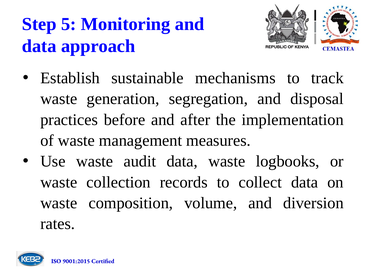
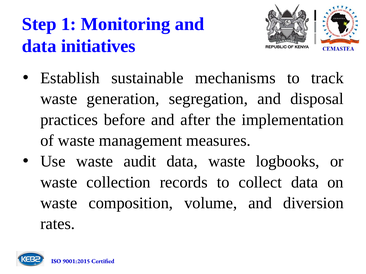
5: 5 -> 1 (69, 24)
approach: approach -> initiatives (98, 46)
